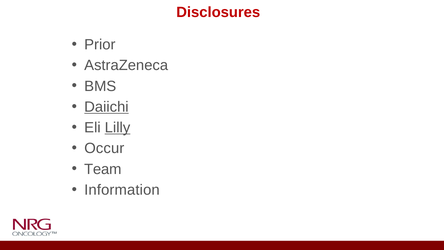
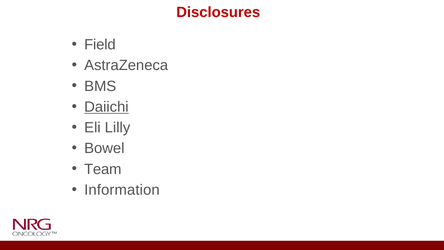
Prior: Prior -> Field (100, 45)
Lilly underline: present -> none (117, 128)
Occur: Occur -> Bowel (104, 148)
